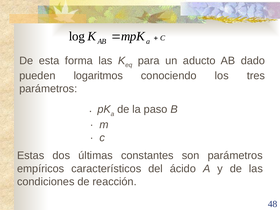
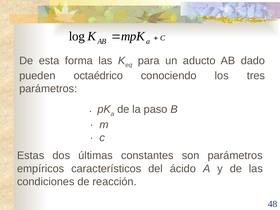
logaritmos: logaritmos -> octaédrico (98, 76)
